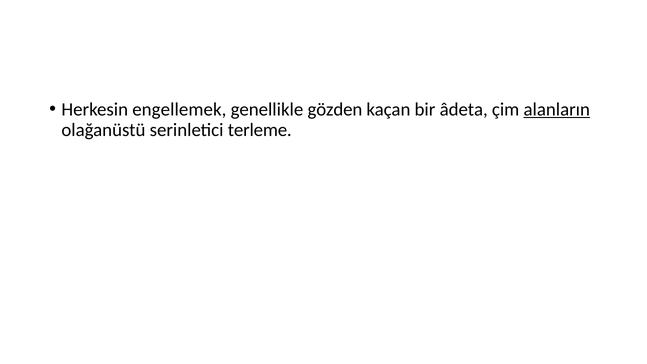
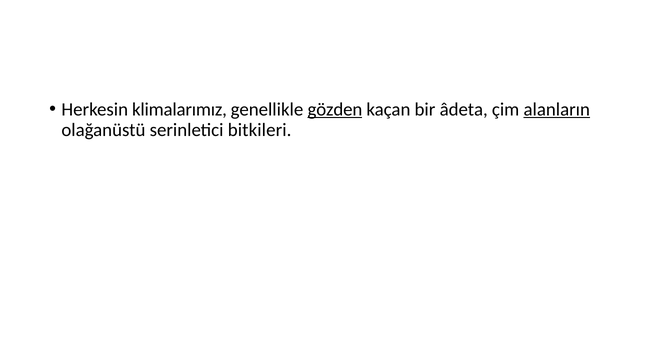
engellemek: engellemek -> klimalarımız (179, 109)
gözden underline: none -> present (335, 109)
terleme: terleme -> bitkileri (260, 130)
